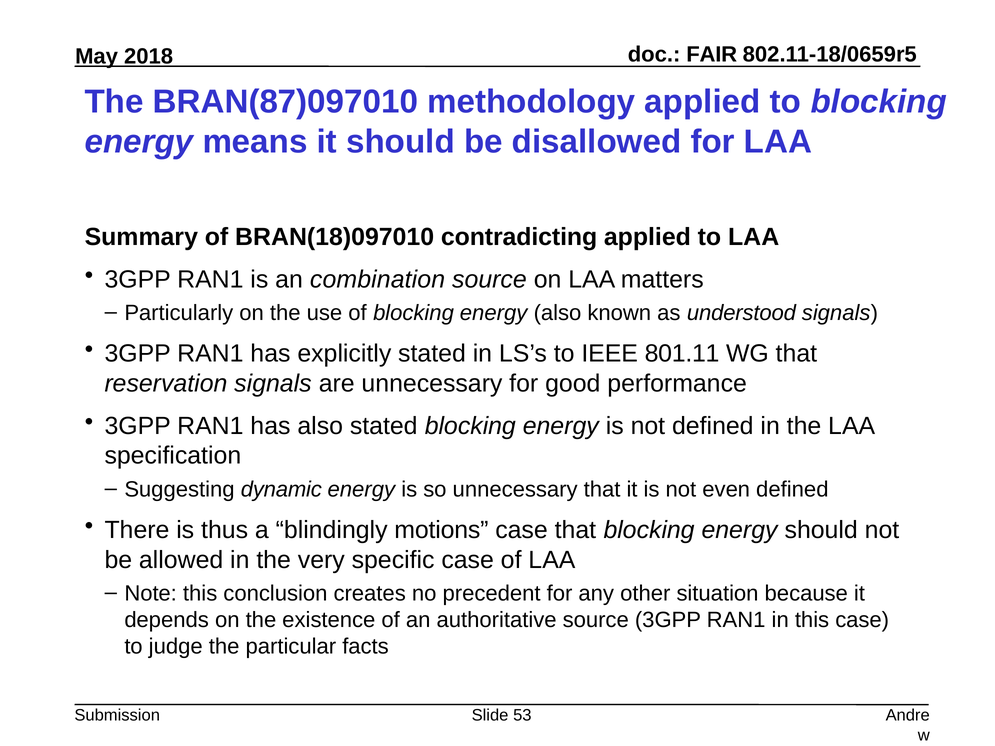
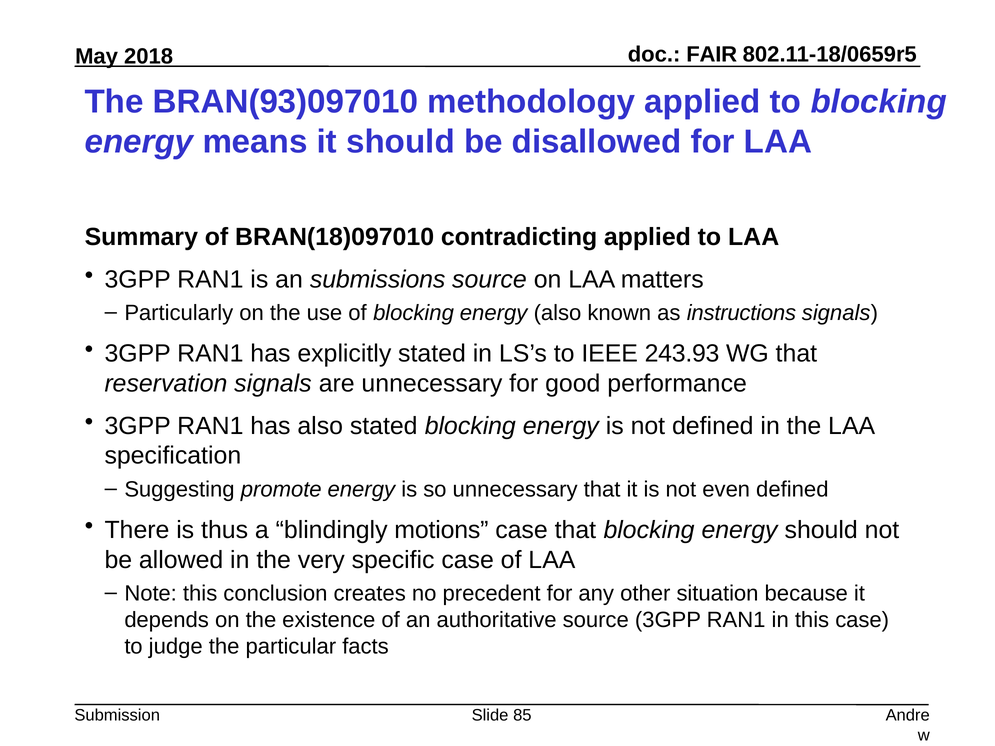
BRAN(87)097010: BRAN(87)097010 -> BRAN(93)097010 (285, 102)
combination: combination -> submissions (378, 280)
understood: understood -> instructions (741, 313)
801.11: 801.11 -> 243.93 (682, 354)
dynamic: dynamic -> promote (281, 489)
53: 53 -> 85 (522, 716)
